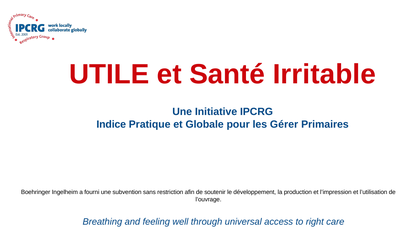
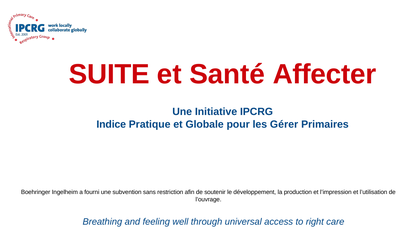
UTILE: UTILE -> SUITE (109, 74)
Irritable: Irritable -> Affecter (324, 74)
